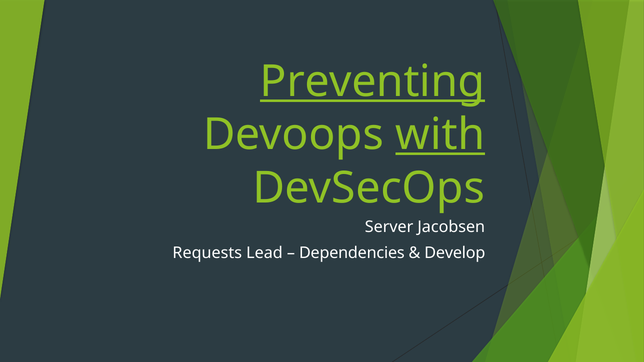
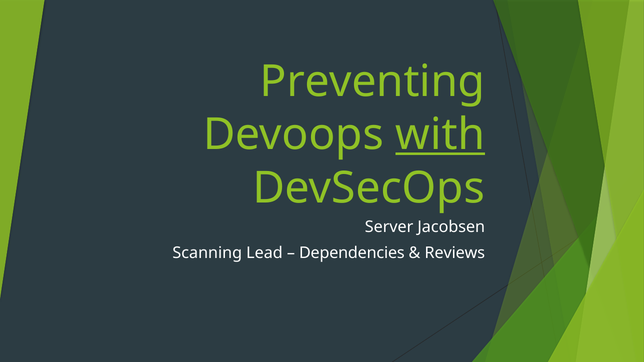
Preventing underline: present -> none (372, 82)
Requests: Requests -> Scanning (207, 253)
Develop: Develop -> Reviews (455, 253)
